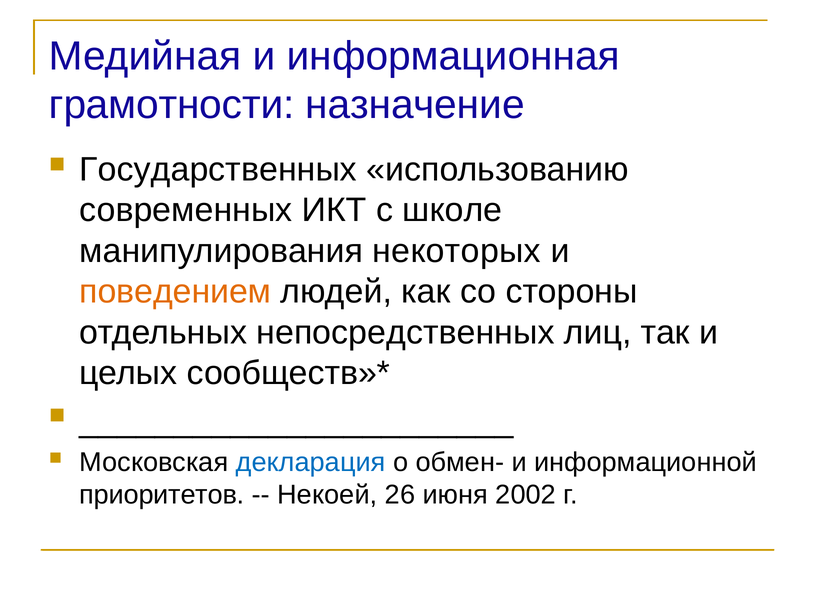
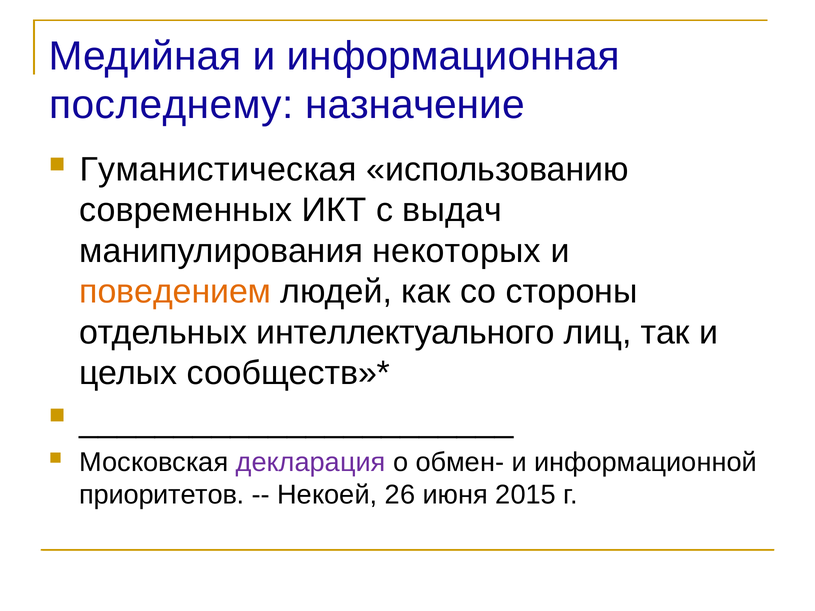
грамотности: грамотности -> последнему (171, 105)
Государственных: Государственных -> Гуманистическая (218, 169)
школе: школе -> выдач (452, 210)
непосредственных: непосредственных -> интеллектуального (406, 332)
декларация colour: blue -> purple (311, 462)
2002: 2002 -> 2015 (526, 495)
